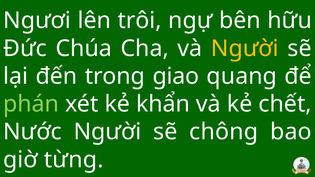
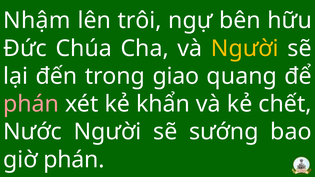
Ngươi: Ngươi -> Nhậm (37, 21)
phán colour: light green -> pink (31, 104)
chông: chông -> sướng (224, 132)
giờ từng: từng -> phán (74, 160)
